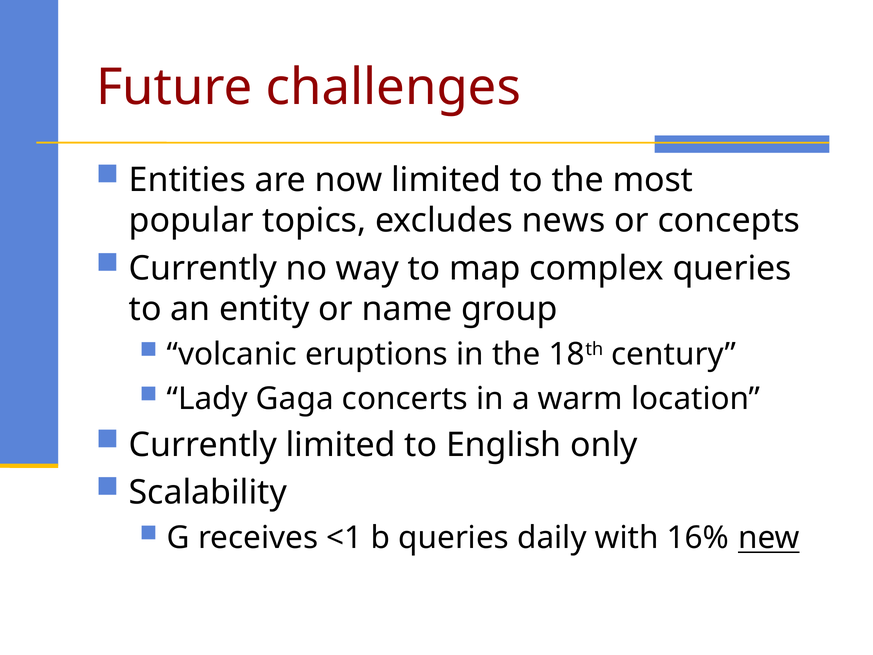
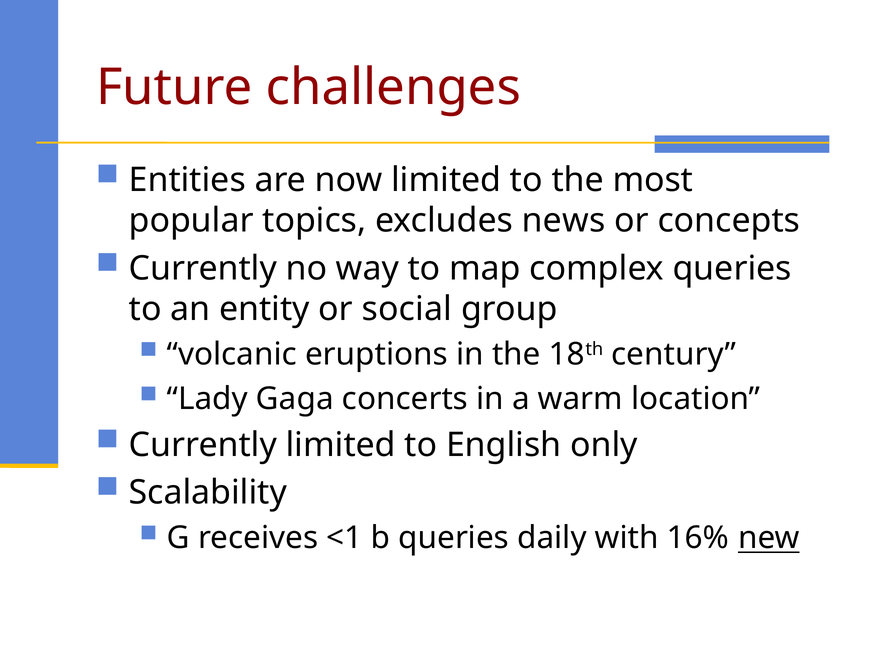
name: name -> social (407, 309)
